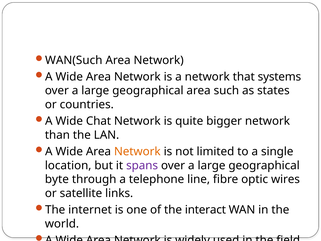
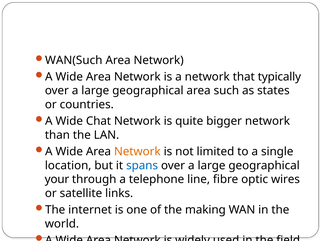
systems: systems -> typically (279, 77)
spans colour: purple -> blue (142, 165)
byte: byte -> your (57, 179)
interact: interact -> making (205, 210)
